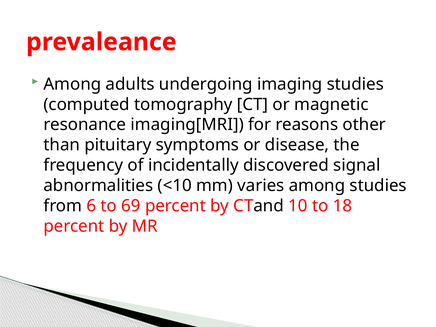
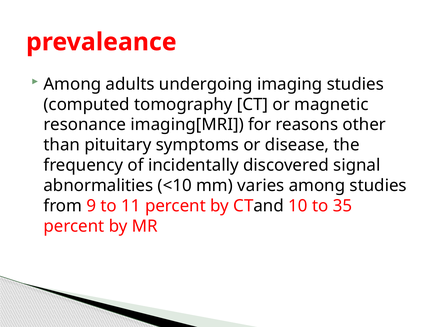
6: 6 -> 9 (91, 206)
69: 69 -> 11 (131, 206)
18: 18 -> 35 (342, 206)
